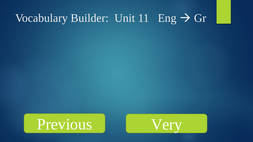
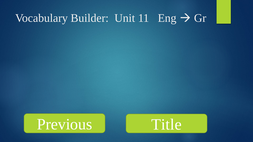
Very: Very -> Title (166, 125)
